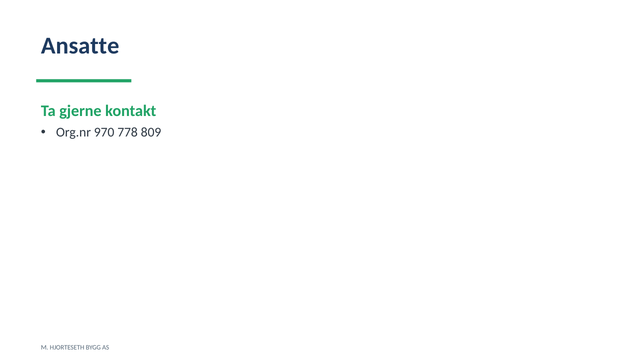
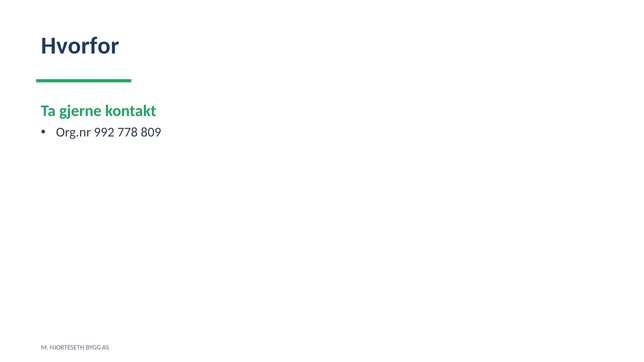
Ansatte: Ansatte -> Hvorfor (80, 46)
970: 970 -> 992 (104, 132)
